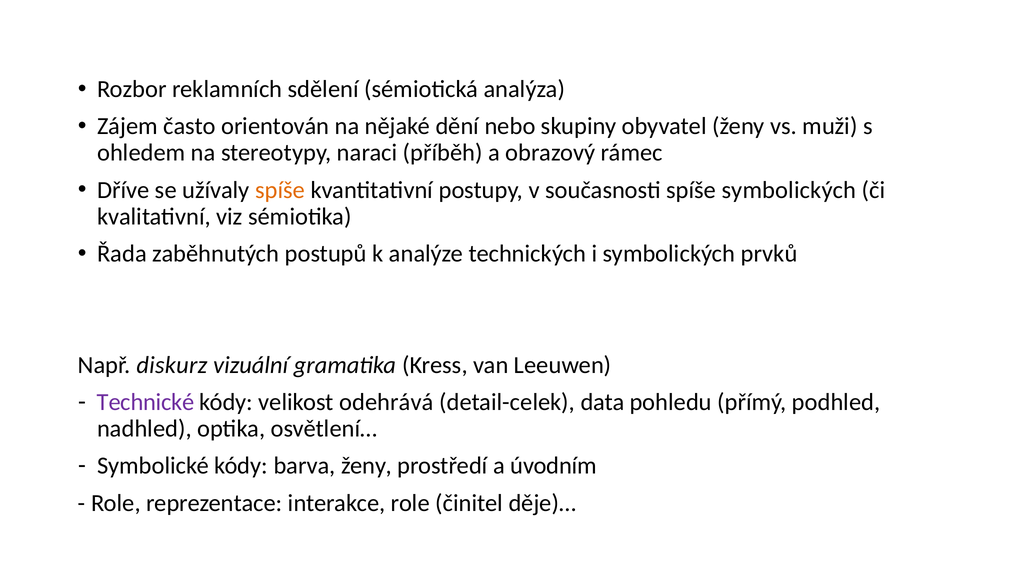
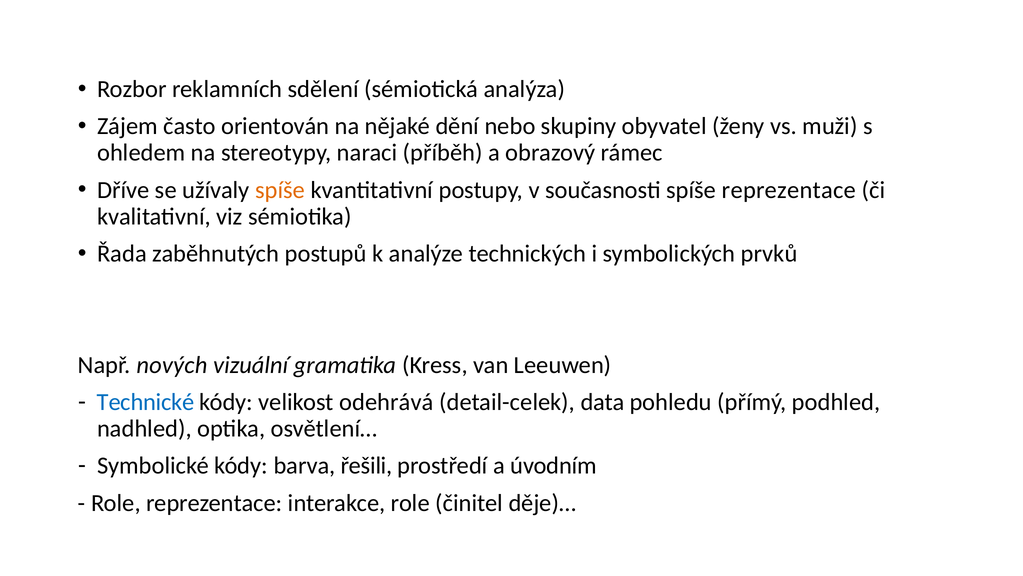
spíše symbolických: symbolických -> reprezentace (789, 190)
diskurz: diskurz -> nových (172, 365)
Technické colour: purple -> blue (146, 402)
barva ženy: ženy -> řešili (366, 465)
